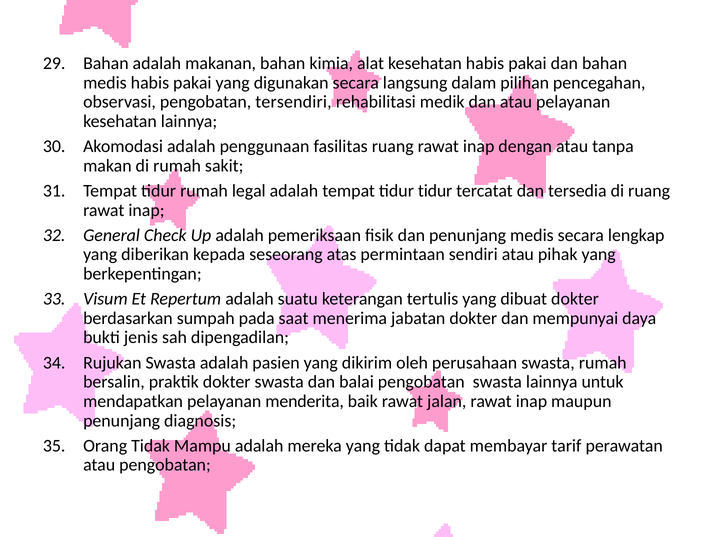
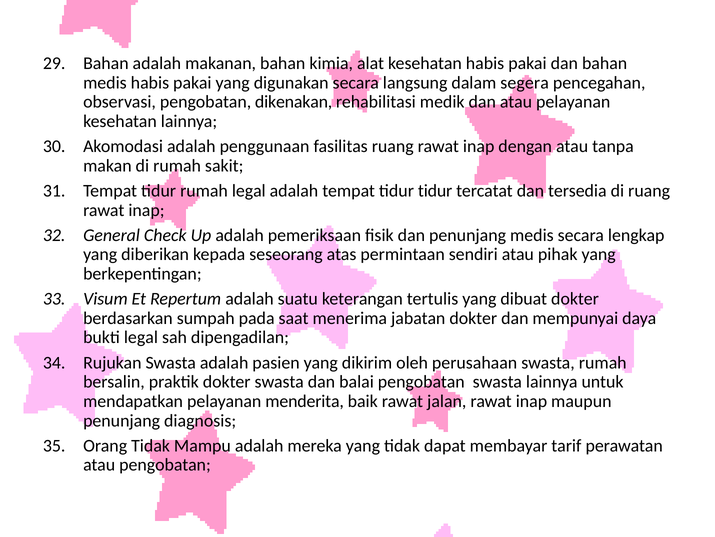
pilihan: pilihan -> segera (525, 83)
tersendiri: tersendiri -> dikenakan (294, 102)
bukti jenis: jenis -> legal (141, 337)
